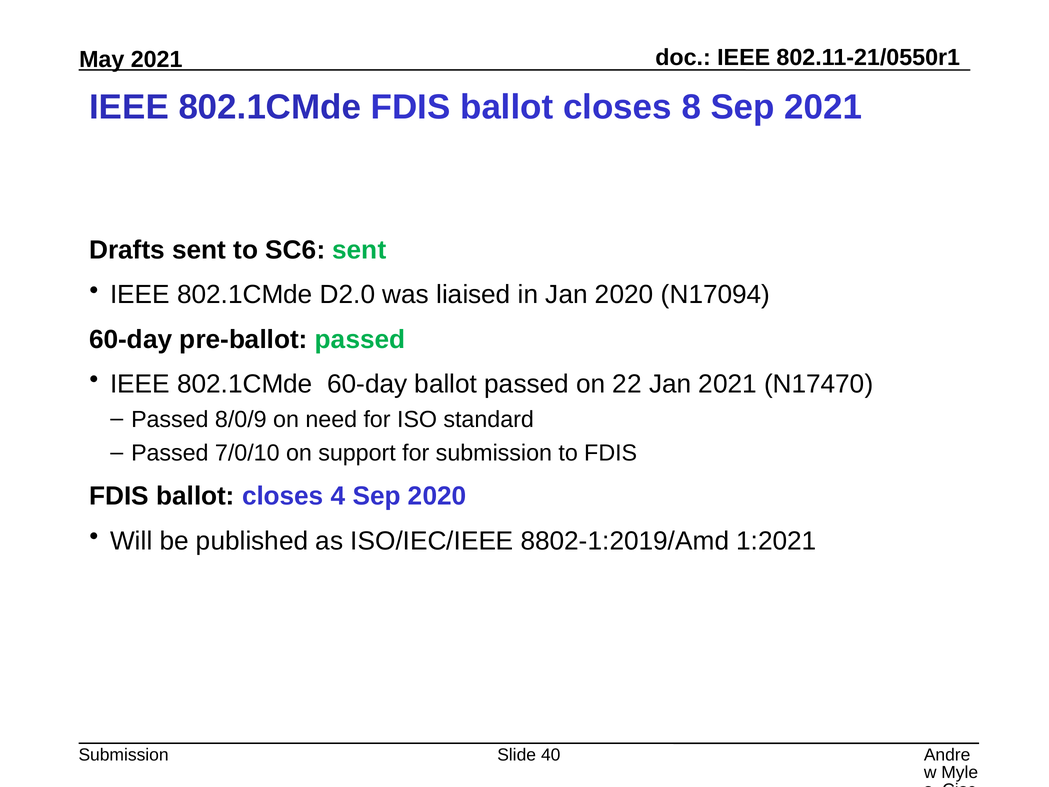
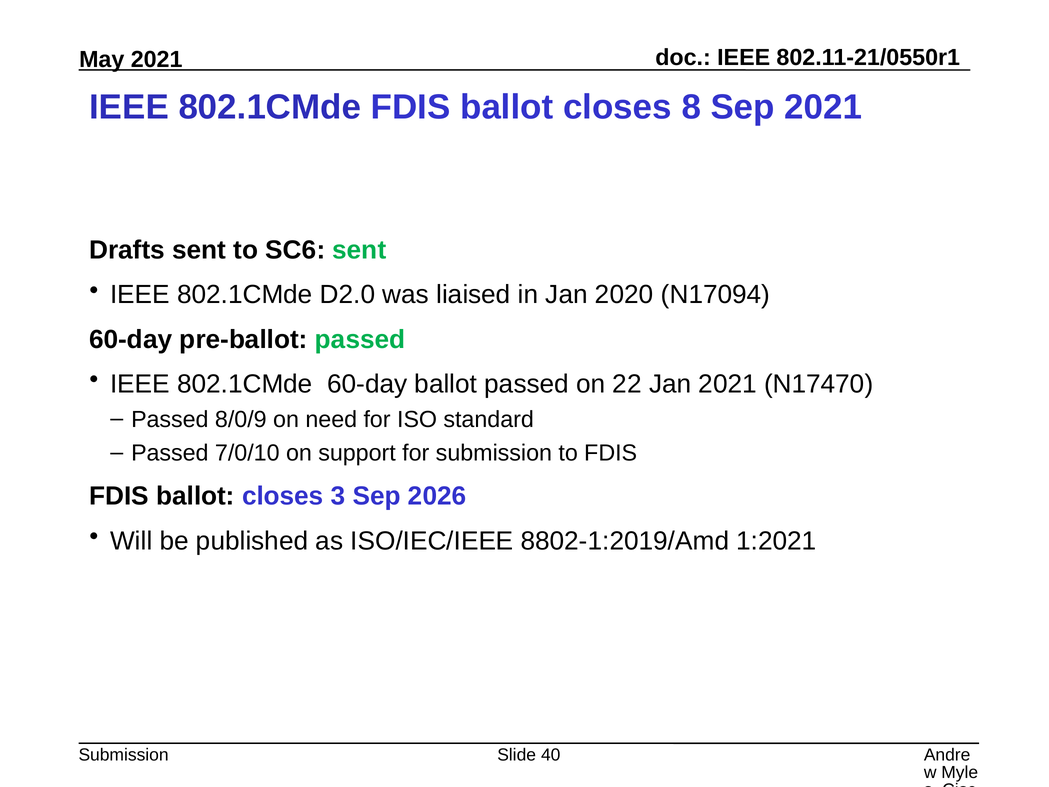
4: 4 -> 3 (338, 496)
Sep 2020: 2020 -> 2026 (437, 496)
